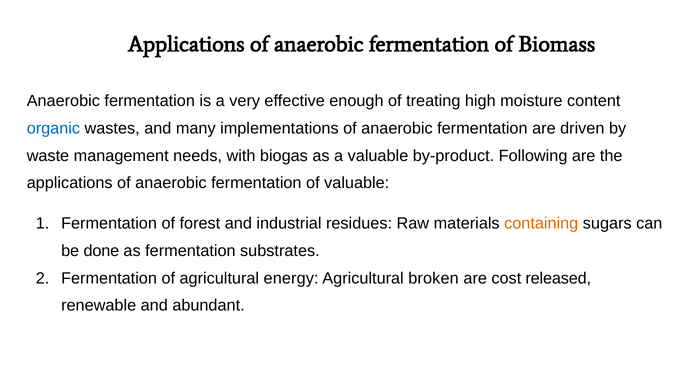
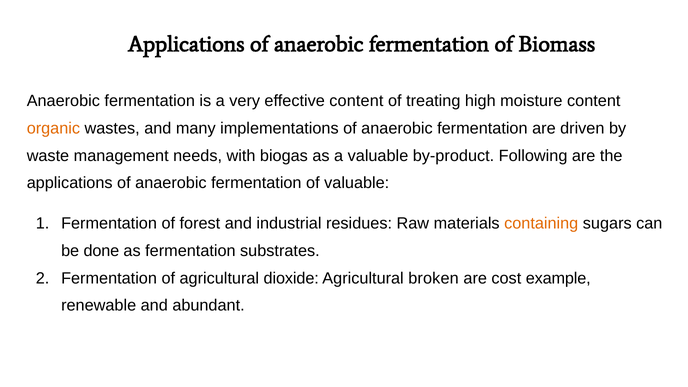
effective enough: enough -> content (356, 101)
organic colour: blue -> orange (53, 128)
energy: energy -> dioxide (291, 278)
released: released -> example (558, 278)
